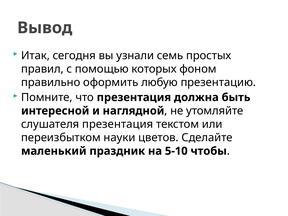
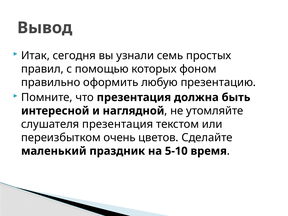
науки: науки -> очень (120, 138)
чтобы: чтобы -> время (209, 151)
